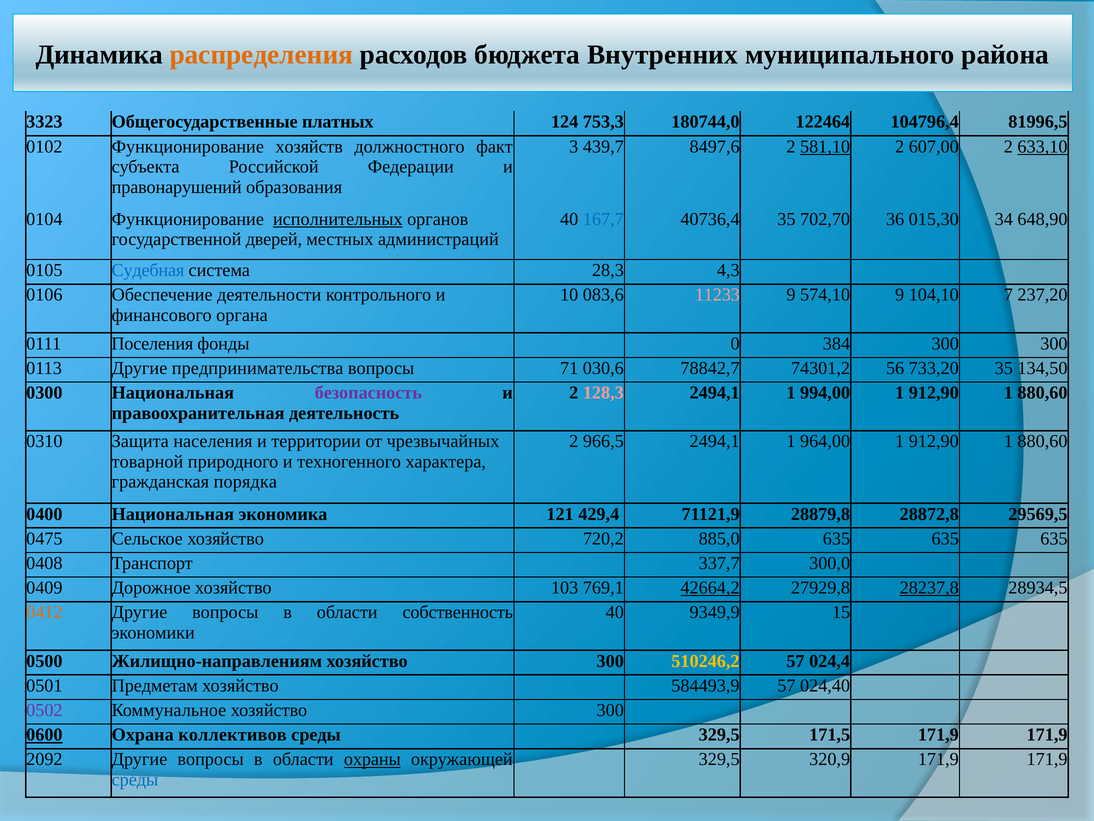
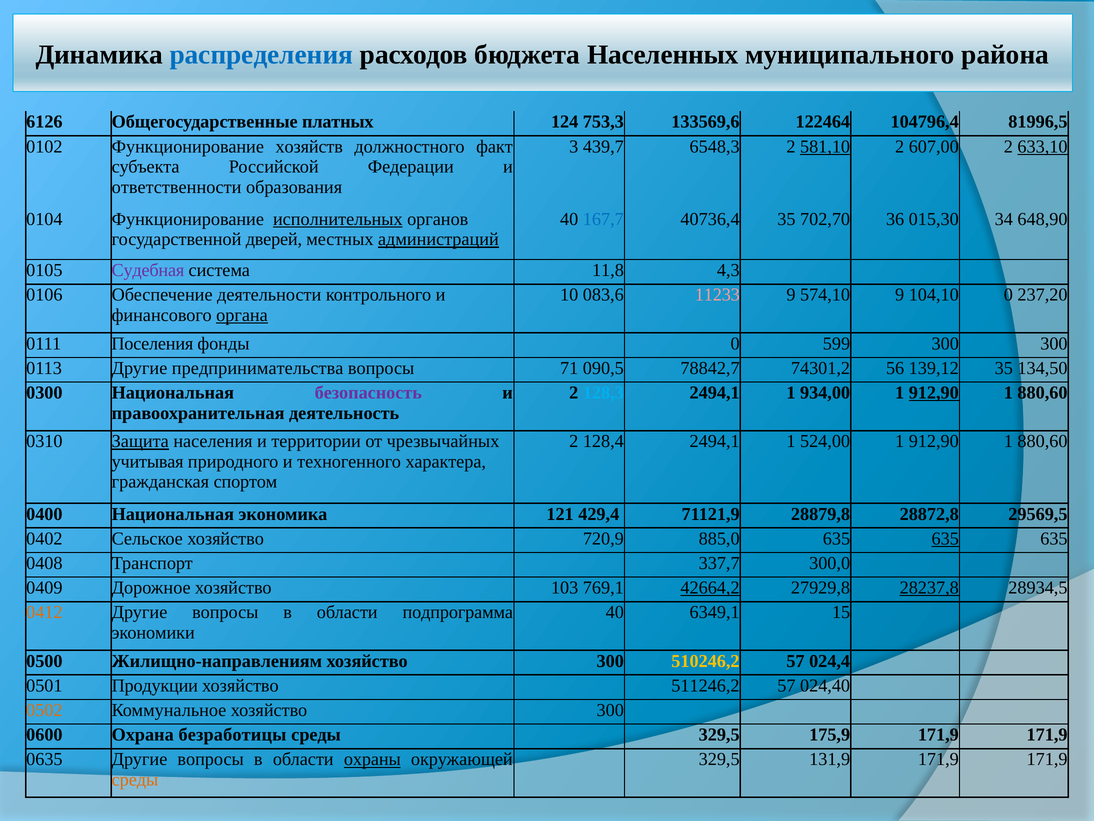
распределения colour: orange -> blue (261, 55)
Внутренних: Внутренних -> Населенных (663, 55)
3323: 3323 -> 6126 (44, 122)
180744,0: 180744,0 -> 133569,6 (705, 122)
8497,6: 8497,6 -> 6548,3 (715, 147)
правонарушений: правонарушений -> ответственности (177, 187)
администраций underline: none -> present (438, 239)
Судебная colour: blue -> purple (148, 270)
28,3: 28,3 -> 11,8 (608, 270)
104,10 7: 7 -> 0 (1008, 295)
органа underline: none -> present (242, 315)
384: 384 -> 599 (837, 343)
030,6: 030,6 -> 090,5 (603, 368)
733,20: 733,20 -> 139,12 (934, 368)
128,3 colour: pink -> light blue (603, 393)
994,00: 994,00 -> 934,00 (825, 393)
912,90 underline: none -> present (934, 393)
Защита underline: none -> present (140, 441)
966,5: 966,5 -> 128,4 (603, 441)
964,00: 964,00 -> 524,00 (825, 441)
товарной: товарной -> учитывая (148, 461)
порядка: порядка -> спортом (245, 482)
0475: 0475 -> 0402 (44, 538)
720,2: 720,2 -> 720,9 (603, 538)
635 underline: none -> present (945, 538)
собственность: собственность -> подпрограмма (458, 612)
9349,9: 9349,9 -> 6349,1 (715, 612)
Предметам: Предметам -> Продукции (155, 685)
584493,9: 584493,9 -> 511246,2 (705, 685)
0502 colour: purple -> orange (44, 710)
0600 underline: present -> none (44, 734)
коллективов: коллективов -> безработицы (232, 734)
171,5: 171,5 -> 175,9 (830, 734)
2092: 2092 -> 0635 (44, 759)
320,9: 320,9 -> 131,9 (830, 759)
среды colour: blue -> orange (135, 779)
